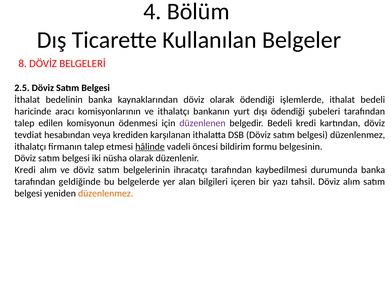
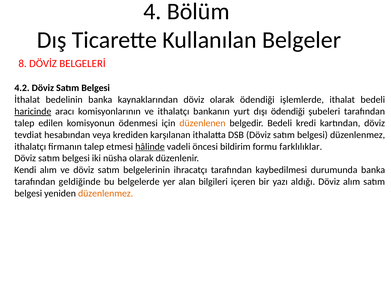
2.5: 2.5 -> 4.2 (22, 88)
haricinde underline: none -> present (33, 111)
düzenlenen colour: purple -> orange (202, 123)
belgesinin: belgesinin -> farklılıklar (301, 147)
Kredi: Kredi -> Kendi (25, 170)
tahsil: tahsil -> aldığı (303, 182)
